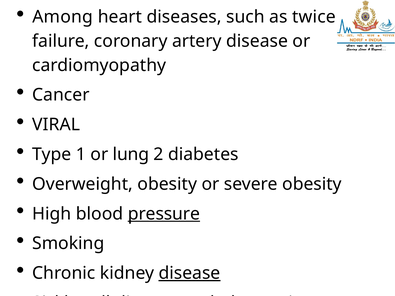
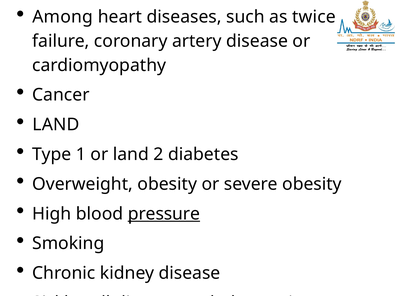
VIRAL: VIRAL -> LAND (56, 125)
or lung: lung -> land (131, 154)
disease underline: present -> none (190, 273)
